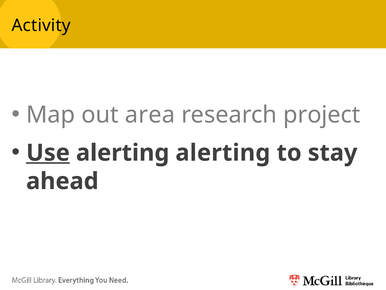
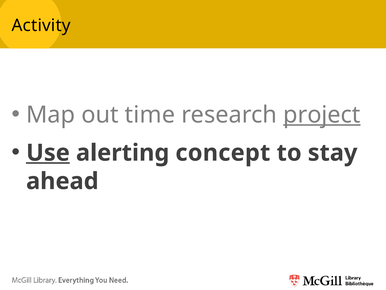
area: area -> time (150, 115)
project underline: none -> present (322, 115)
alerting alerting: alerting -> concept (223, 153)
